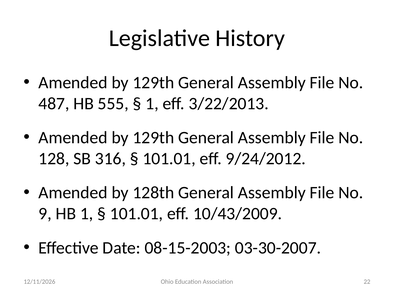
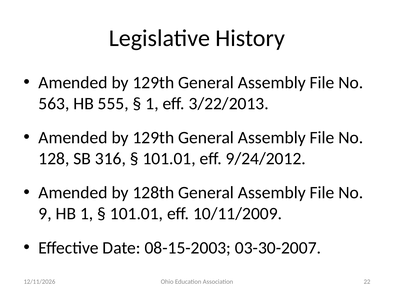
487: 487 -> 563 (54, 104)
10/43/2009: 10/43/2009 -> 10/11/2009 (238, 214)
